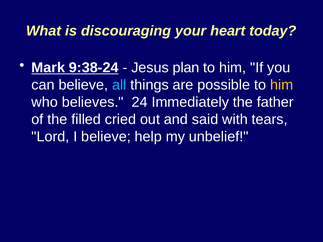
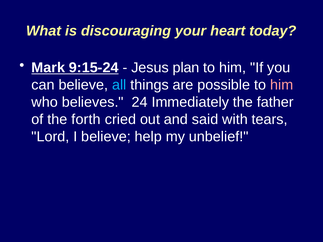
9:38-24: 9:38-24 -> 9:15-24 (94, 68)
him colour: yellow -> pink (282, 85)
filled: filled -> forth (86, 119)
